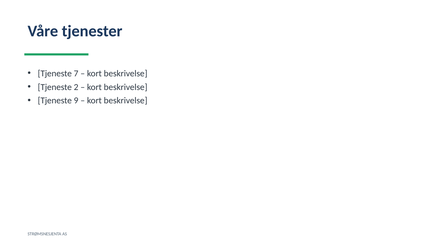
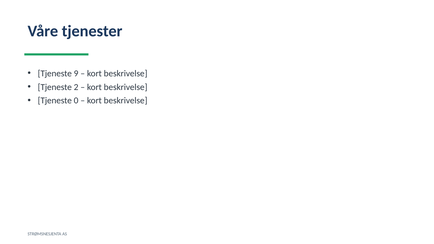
7: 7 -> 9 (76, 74)
9: 9 -> 0 (76, 101)
